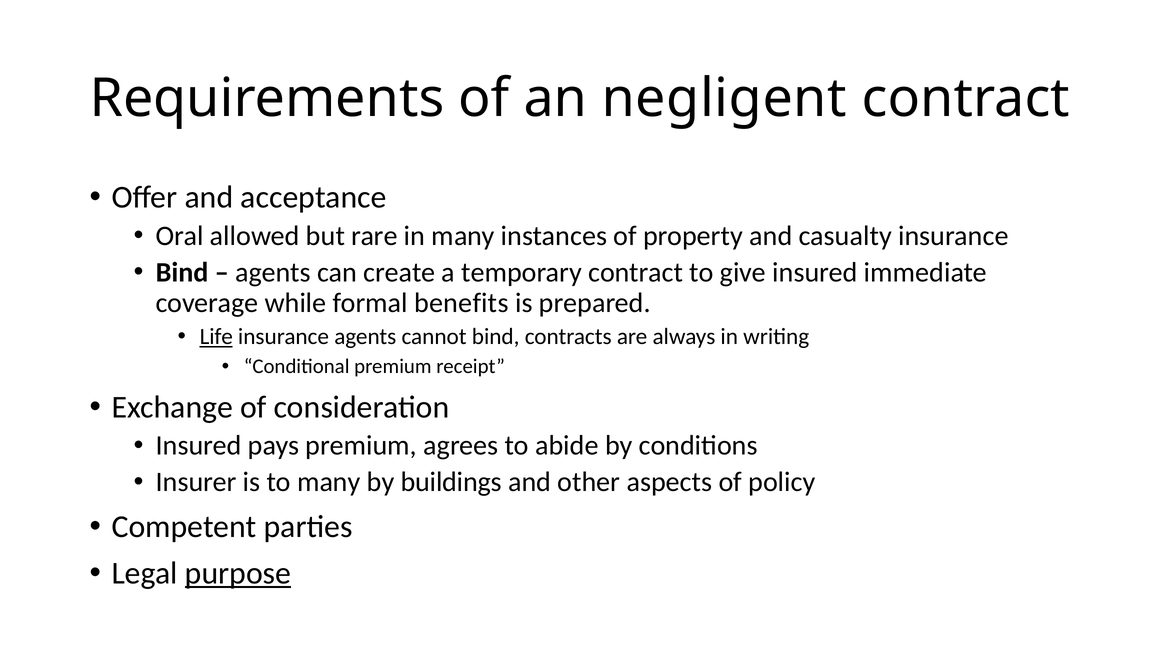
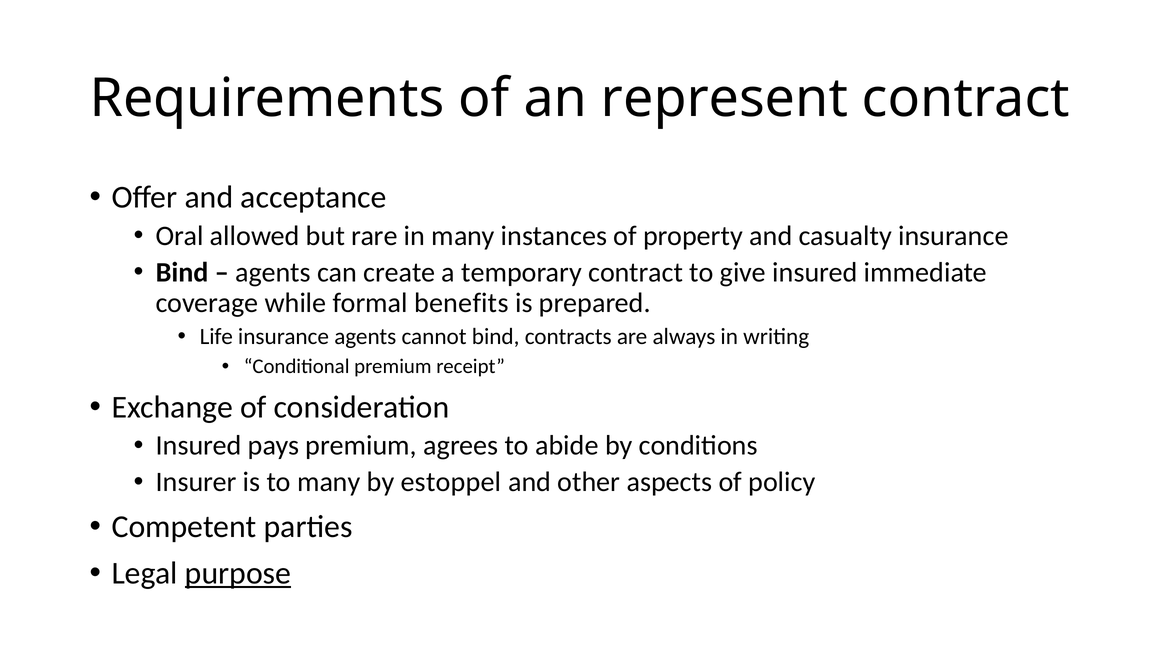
negligent: negligent -> represent (724, 99)
Life underline: present -> none (216, 337)
buildings: buildings -> estoppel (451, 482)
